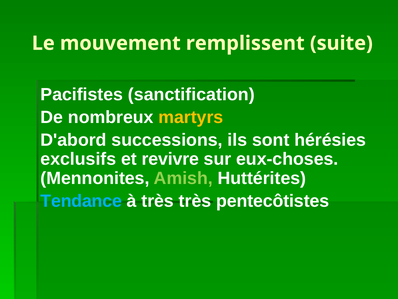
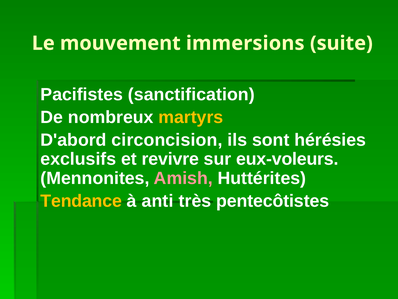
remplissent: remplissent -> immersions (245, 43)
successions: successions -> circoncision (167, 140)
eux-choses: eux-choses -> eux-voleurs (287, 159)
Amish colour: light green -> pink (183, 178)
Tendance colour: light blue -> yellow (81, 201)
à très: très -> anti (157, 201)
